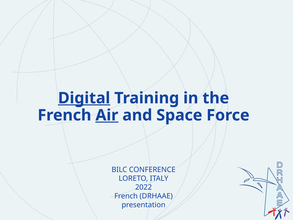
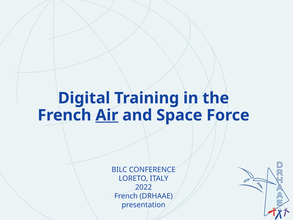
Digital underline: present -> none (84, 98)
